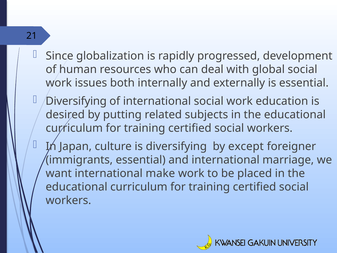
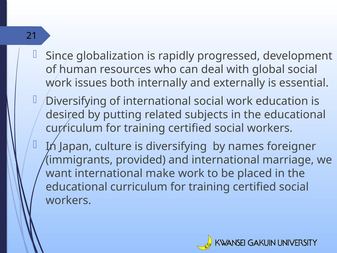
except: except -> names (246, 146)
immigrants essential: essential -> provided (141, 160)
